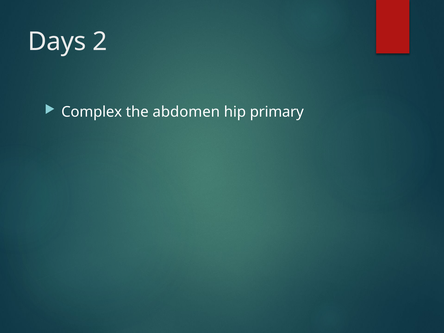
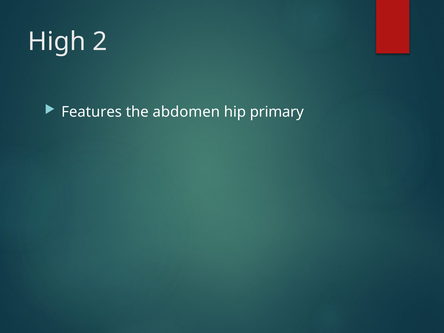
Days: Days -> High (57, 42)
Complex: Complex -> Features (92, 112)
